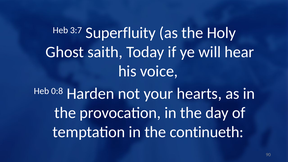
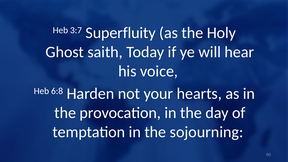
0:8: 0:8 -> 6:8 (57, 91)
continueth: continueth -> sojourning (207, 132)
